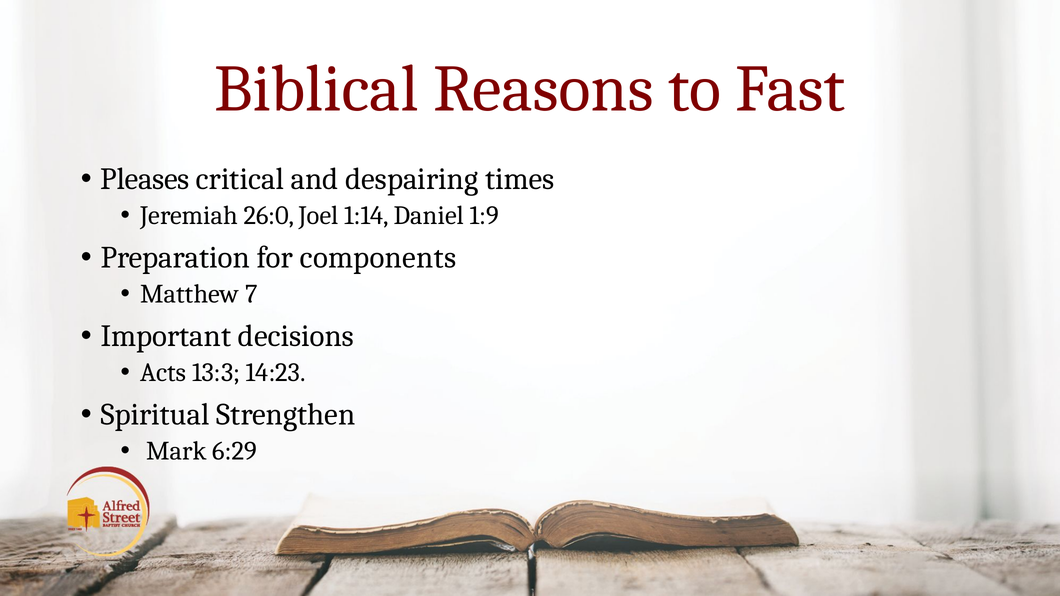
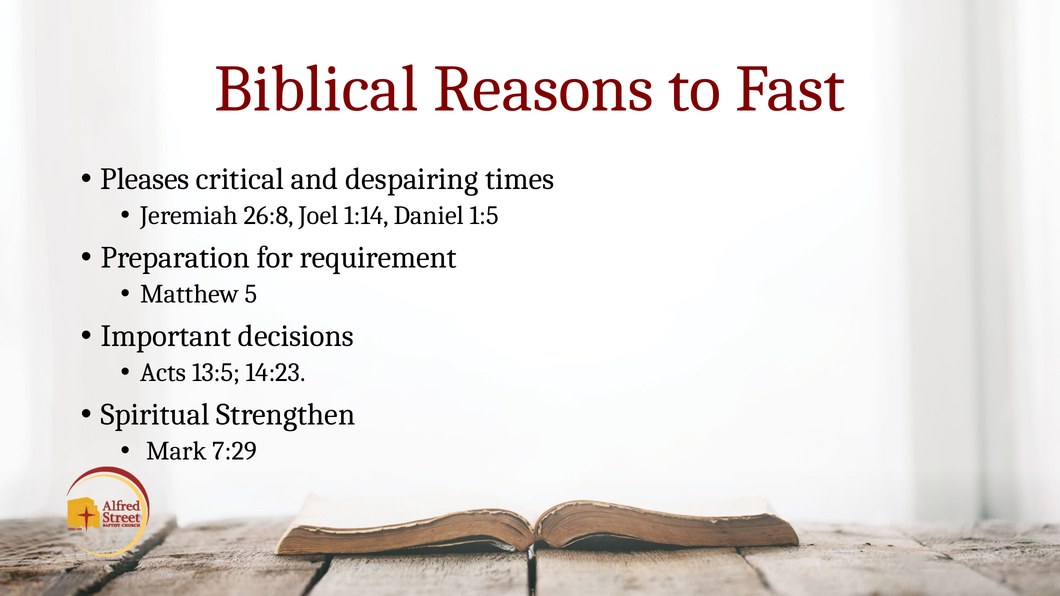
26:0: 26:0 -> 26:8 (269, 216)
1:9: 1:9 -> 1:5 (484, 216)
components: components -> requirement (378, 258)
7: 7 -> 5 (251, 294)
13:3: 13:3 -> 13:5 (216, 373)
6:29: 6:29 -> 7:29 (235, 451)
